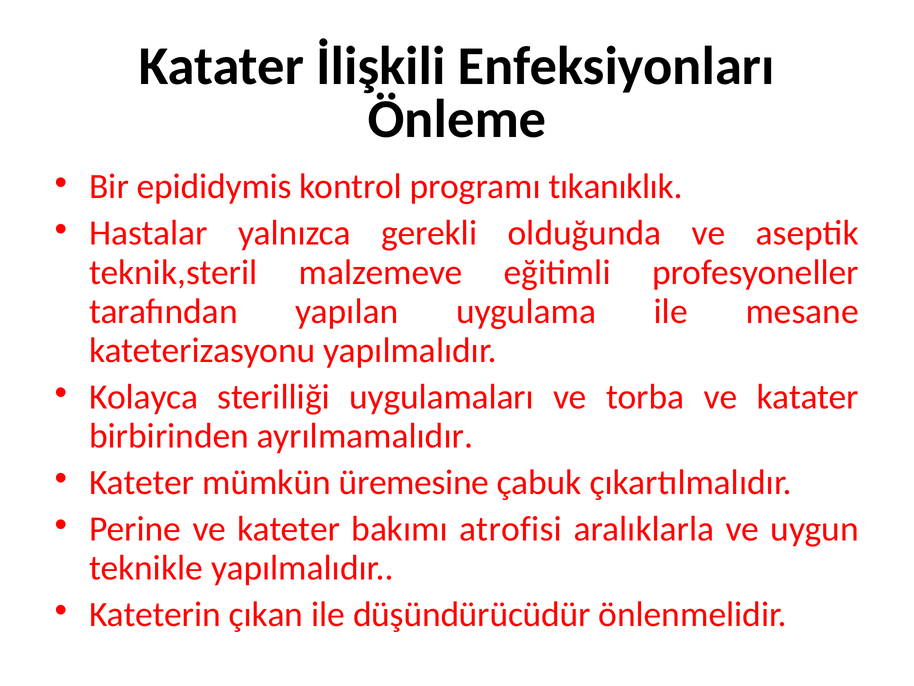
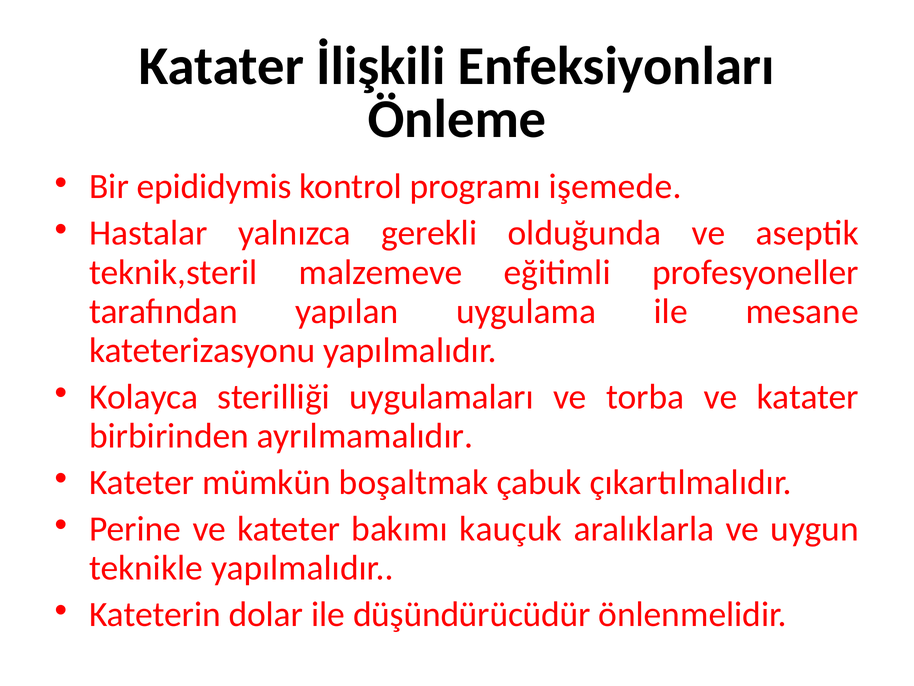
tıkanıklık: tıkanıklık -> işemede (615, 187)
üremesine: üremesine -> boşaltmak (414, 482)
atrofisi: atrofisi -> kauçuk (511, 528)
çıkan: çıkan -> dolar (266, 614)
